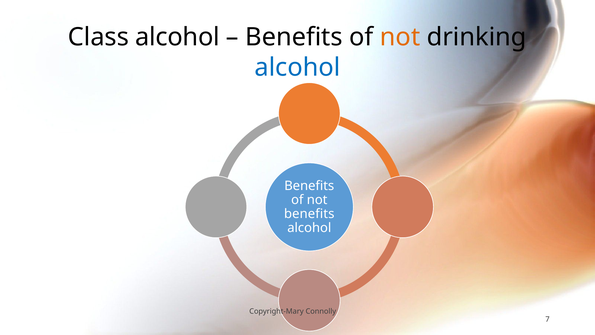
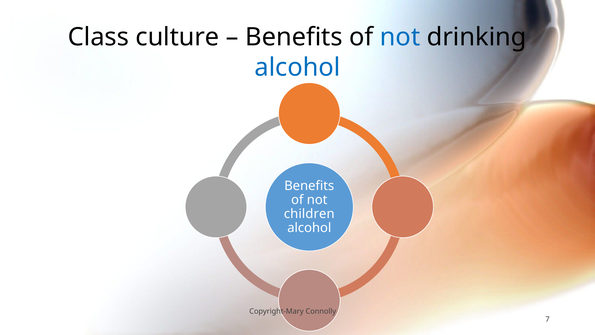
Class alcohol: alcohol -> culture (177, 37)
not colour: orange -> blue (400, 37)
benefits: benefits -> children (309, 214)
